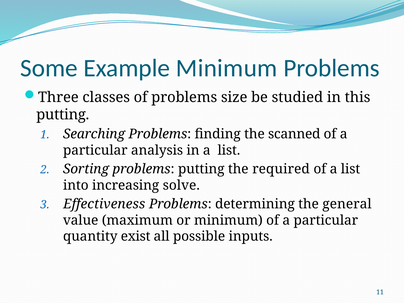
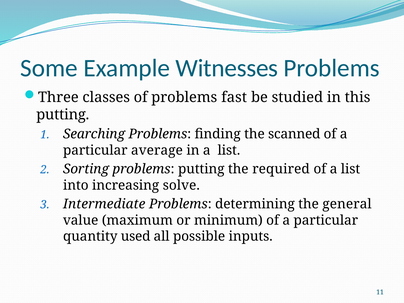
Example Minimum: Minimum -> Witnesses (227, 68)
size: size -> fast (234, 97)
analysis: analysis -> average (157, 150)
Effectiveness: Effectiveness -> Intermediate (104, 204)
exist: exist -> used (136, 237)
